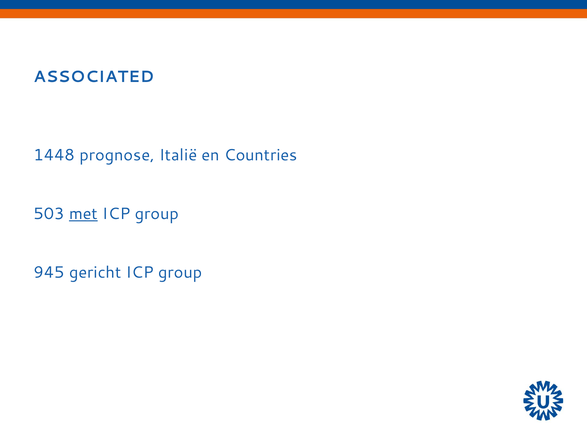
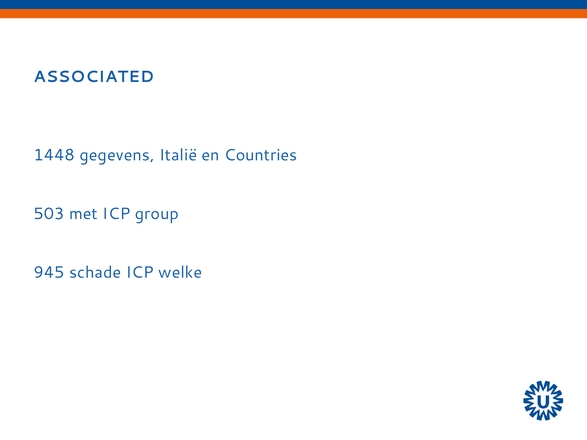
prognose: prognose -> gegevens (117, 155)
met underline: present -> none (83, 214)
gericht: gericht -> schade (95, 273)
group: group -> welke (180, 273)
